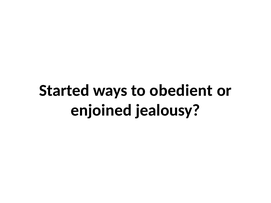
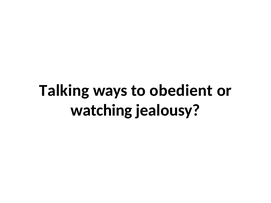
Started: Started -> Talking (64, 91)
enjoined: enjoined -> watching (101, 110)
